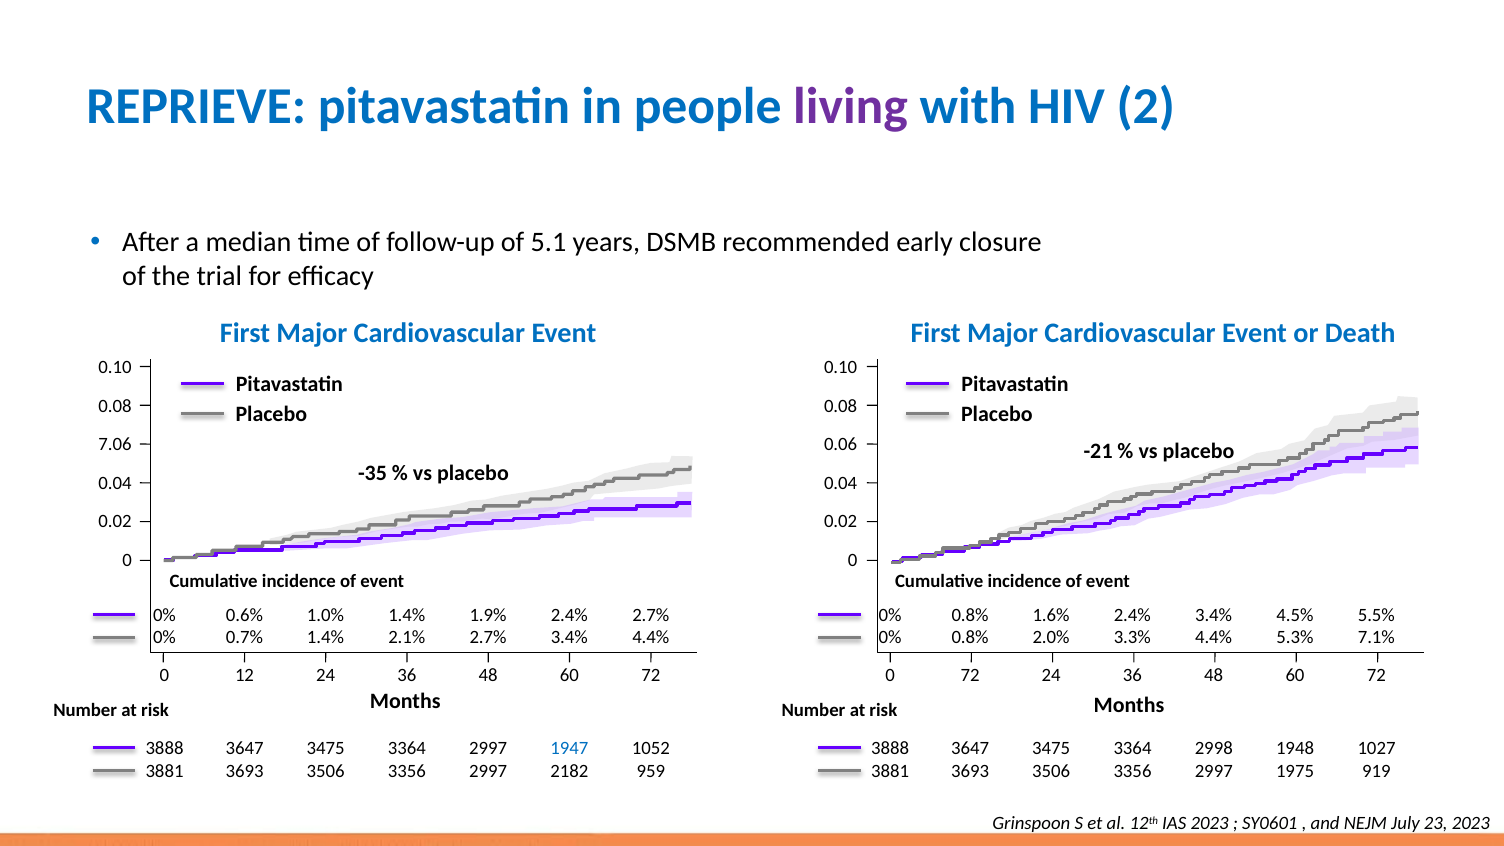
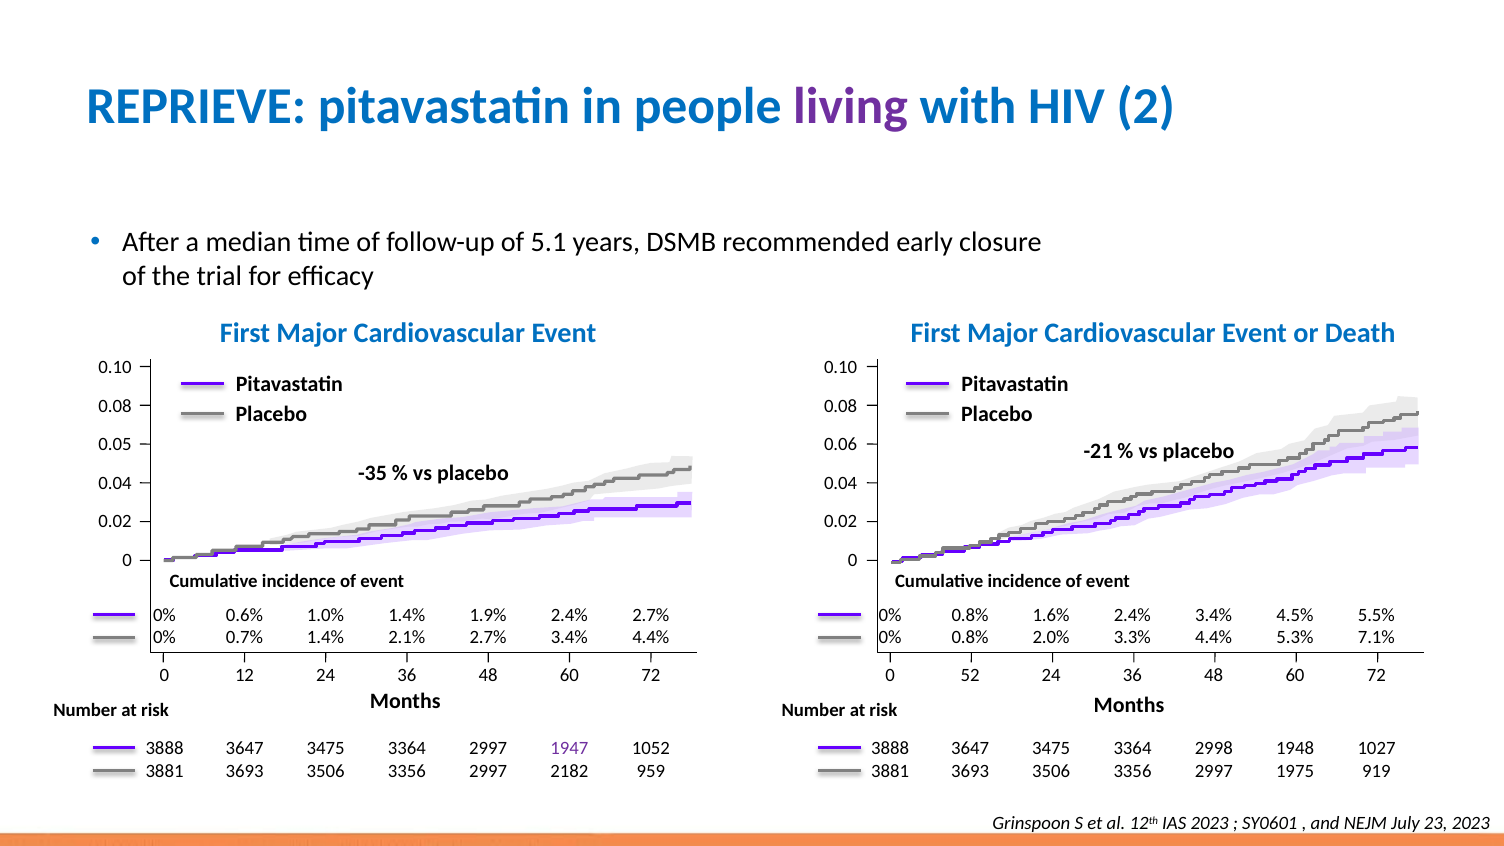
7.06: 7.06 -> 0.05 (115, 445)
0 72: 72 -> 52 (970, 675)
1947 colour: blue -> purple (569, 748)
